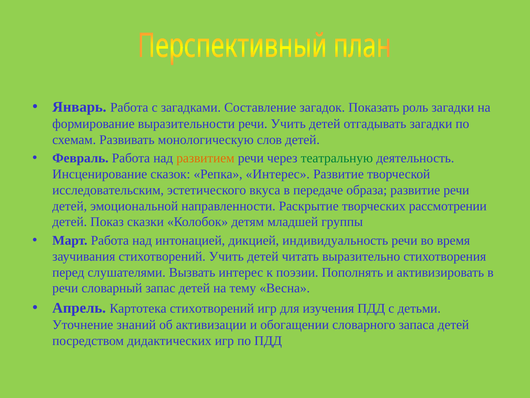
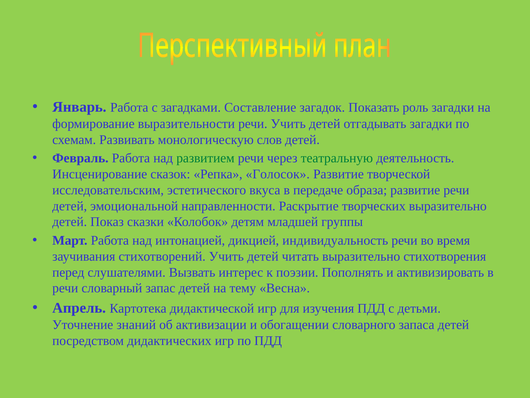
развитием colour: orange -> green (205, 158)
Репка Интерес: Интерес -> Голосок (278, 174)
творческих рассмотрении: рассмотрении -> выразительно (448, 206)
Картотека стихотворений: стихотворений -> дидактической (212, 308)
